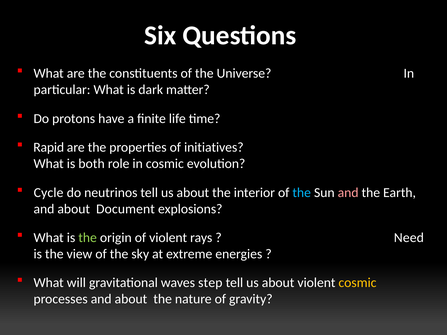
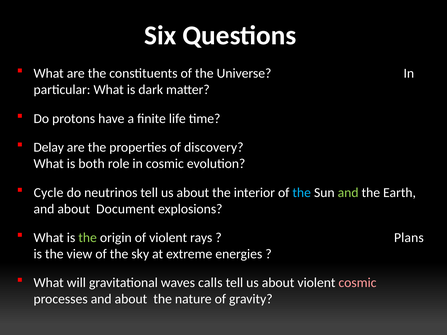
Rapid: Rapid -> Delay (49, 147)
initiatives: initiatives -> discovery (214, 147)
and colour: pink -> light green (348, 193)
Need: Need -> Plans (409, 238)
step: step -> calls (210, 283)
cosmic colour: yellow -> pink (357, 283)
